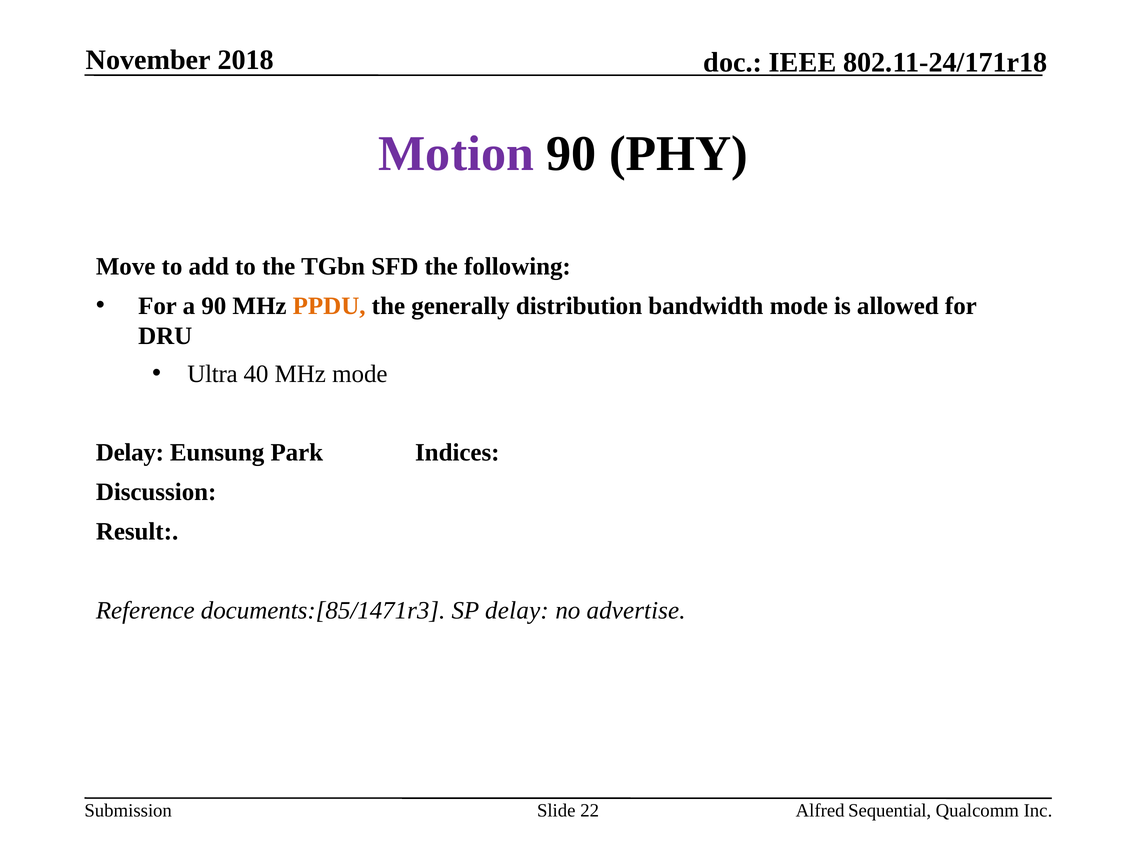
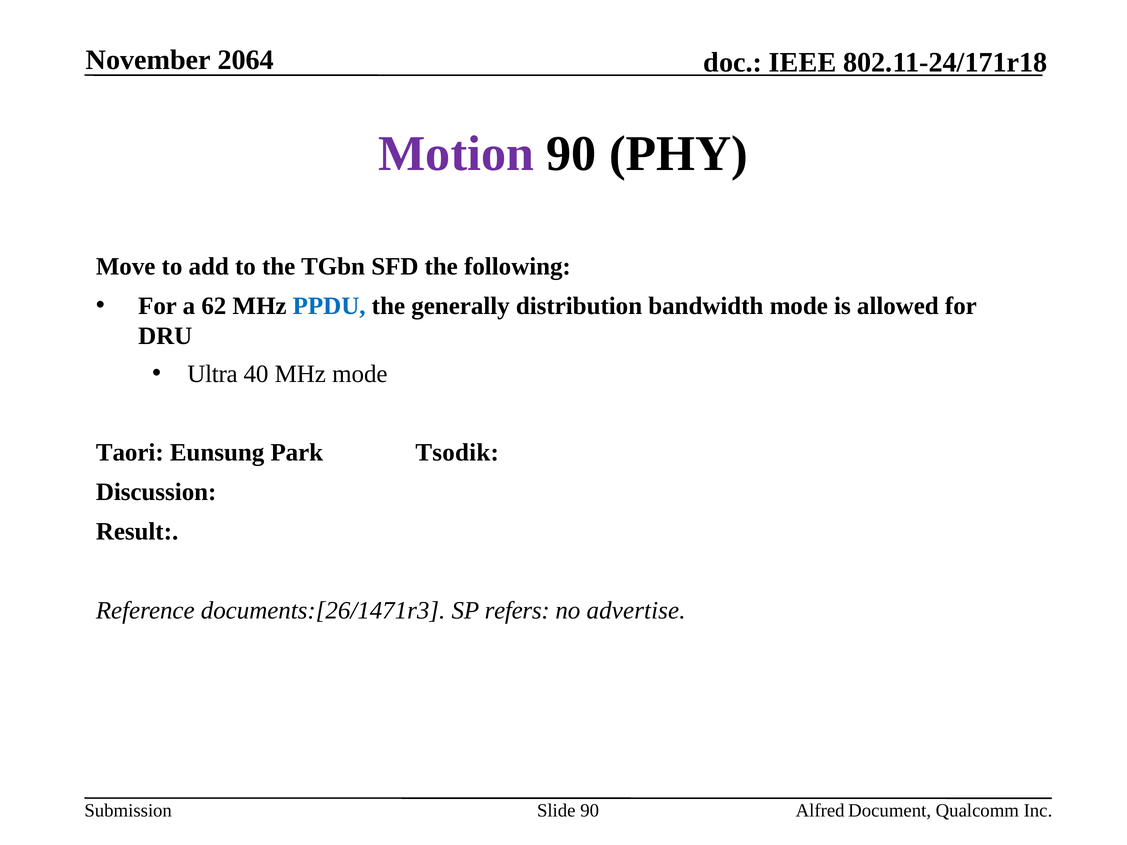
2018: 2018 -> 2064 (246, 60)
a 90: 90 -> 62 (214, 306)
PPDU colour: orange -> blue (329, 306)
Delay: Delay -> Taori (130, 453)
Indices: Indices -> Tsodik (457, 453)
documents:[85/1471r3: documents:[85/1471r3 -> documents:[26/1471r3 (323, 611)
SP delay: delay -> refers (517, 611)
Slide 22: 22 -> 90 (590, 811)
Sequential: Sequential -> Document (890, 811)
